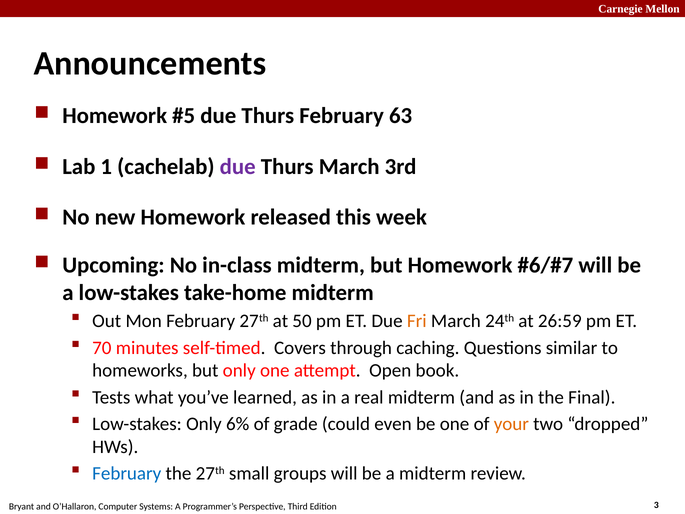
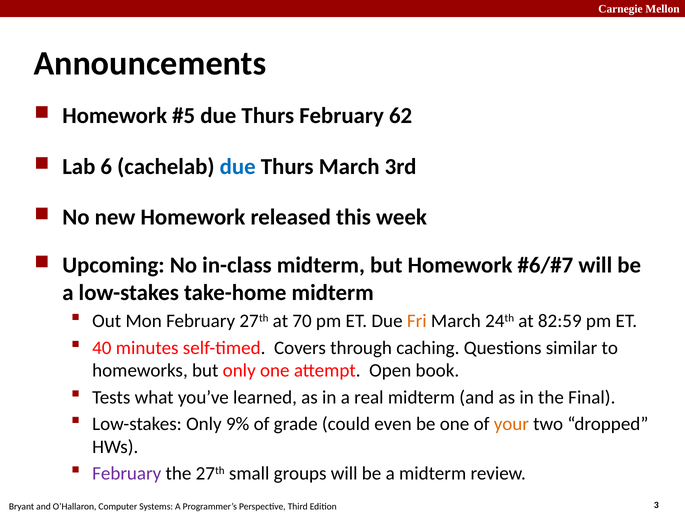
63: 63 -> 62 (401, 116)
1: 1 -> 6 (106, 166)
due colour: purple -> blue (238, 166)
50: 50 -> 70 (302, 321)
26:59: 26:59 -> 82:59 (560, 321)
70: 70 -> 40 (102, 348)
6%: 6% -> 9% (238, 424)
February colour: blue -> purple (127, 473)
